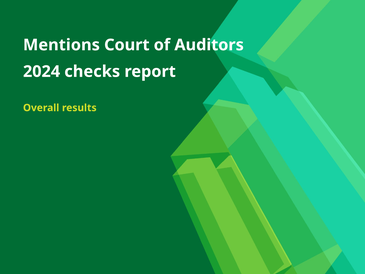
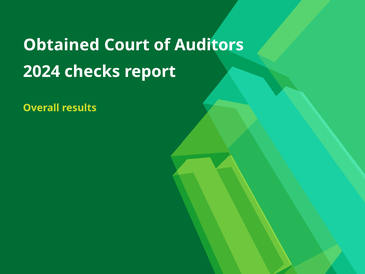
Mentions: Mentions -> Obtained (61, 45)
